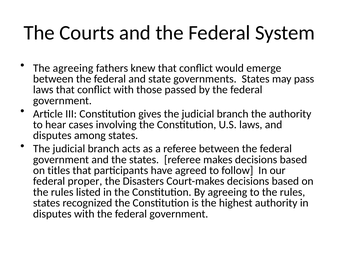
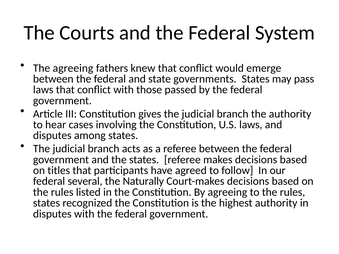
proper: proper -> several (85, 181)
Disasters: Disasters -> Naturally (143, 181)
